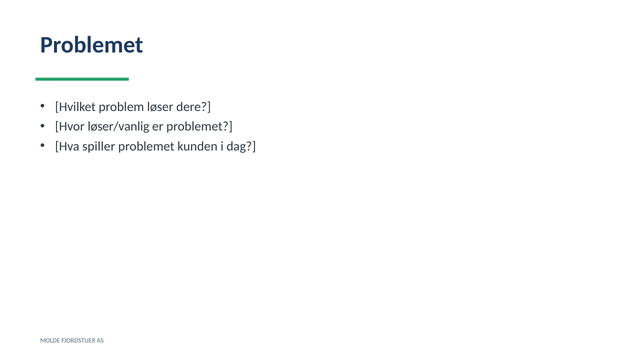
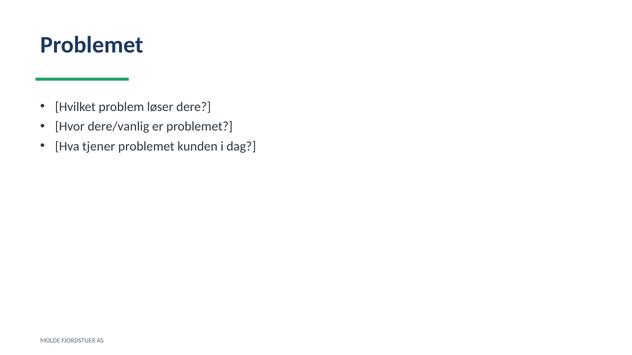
løser/vanlig: løser/vanlig -> dere/vanlig (118, 127)
spiller: spiller -> tjener (99, 147)
